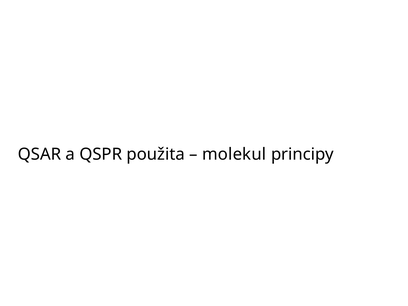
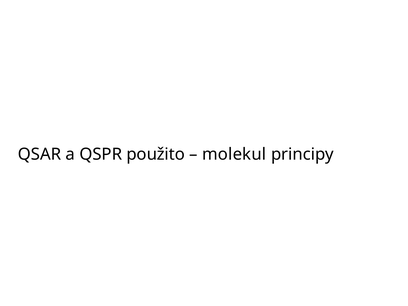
použita: použita -> použito (156, 154)
